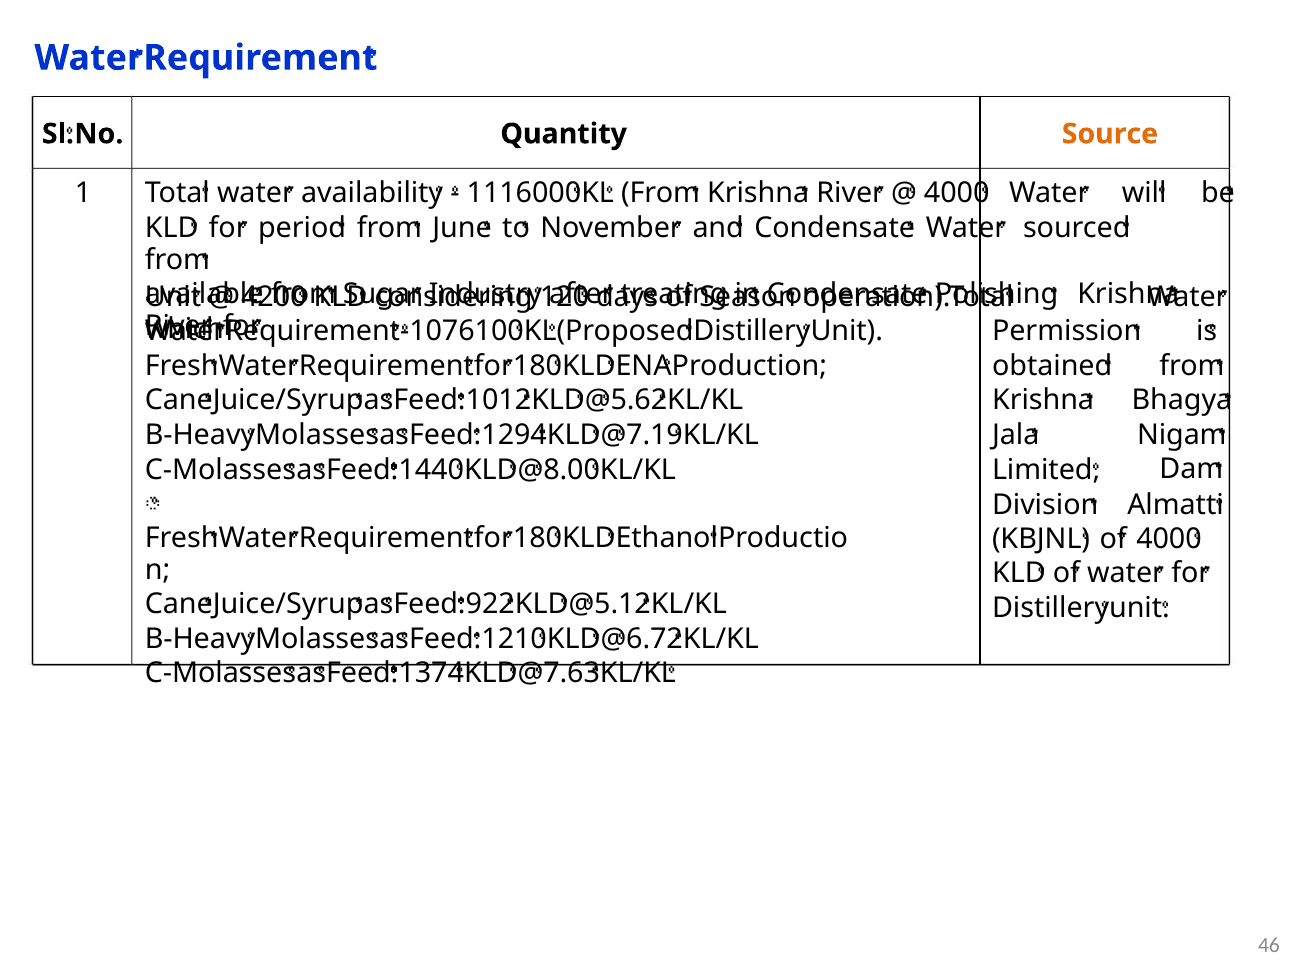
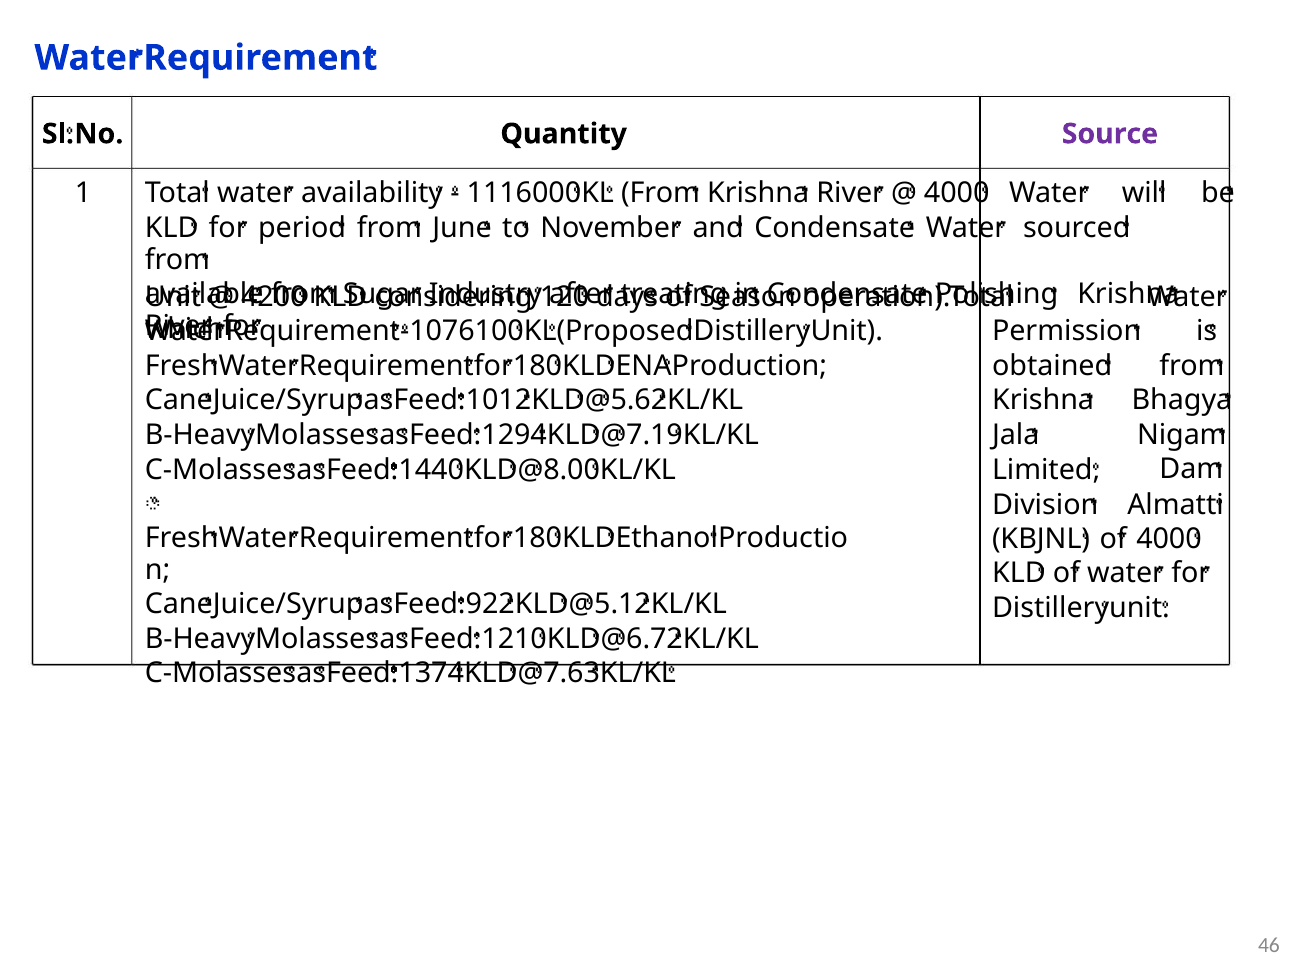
Source colour: orange -> purple (1110, 134)
